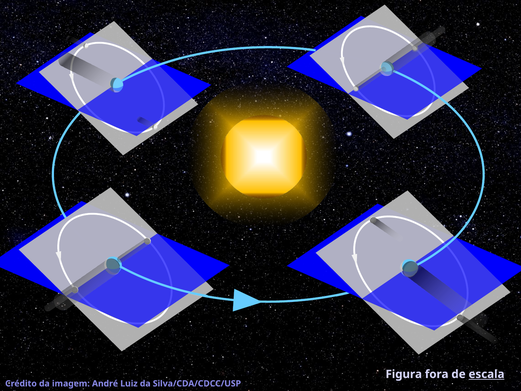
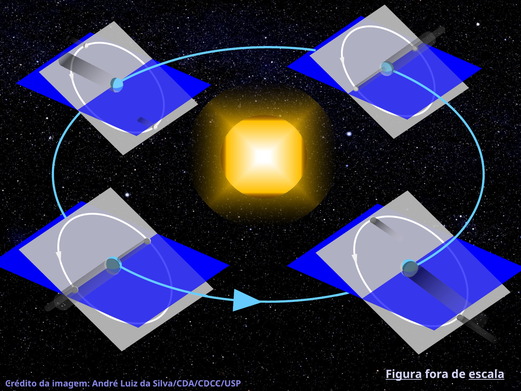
Figura underline: none -> present (404, 374)
